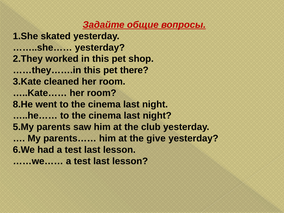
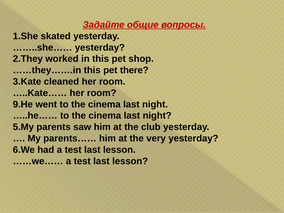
8.He: 8.He -> 9.He (23, 104)
give: give -> very (156, 138)
